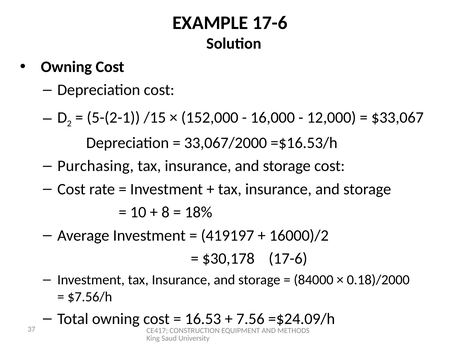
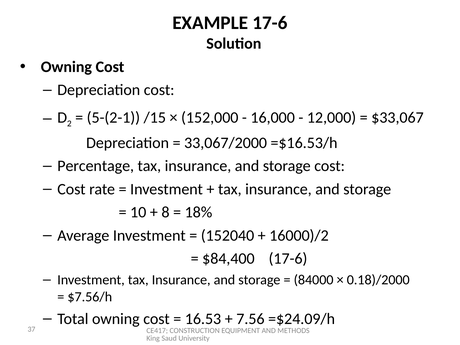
Purchasing: Purchasing -> Percentage (96, 166)
419197: 419197 -> 152040 (228, 235)
$30,178: $30,178 -> $84,400 (228, 259)
